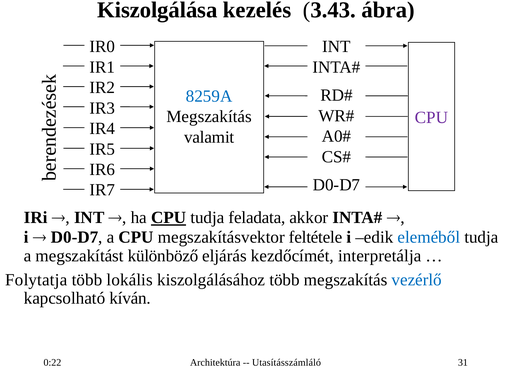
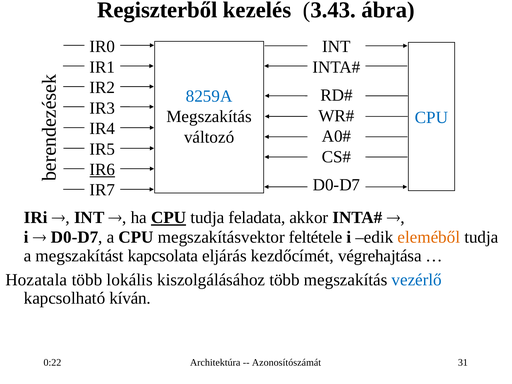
Kiszolgálása: Kiszolgálása -> Regiszterből (157, 10)
CPU colour: purple -> blue (431, 118)
valamit: valamit -> változó (209, 137)
IR6 underline: none -> present (102, 170)
eleméből colour: blue -> orange (429, 237)
különböző: különböző -> kapcsolata (163, 256)
interpretálja: interpretálja -> végrehajtása (380, 256)
Folytatja: Folytatja -> Hozatala (36, 280)
Utasításszámláló: Utasításszámláló -> Azonosítószámát (287, 362)
